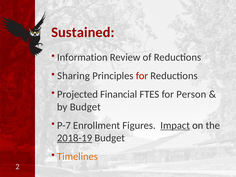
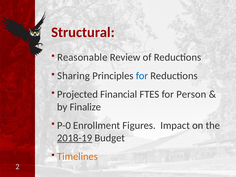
Sustained: Sustained -> Structural (83, 32)
Information: Information -> Reasonable (82, 57)
for colour: red -> blue (142, 76)
by Budget: Budget -> Finalize (85, 107)
P-7: P-7 -> P-0 (64, 125)
Impact underline: present -> none (175, 125)
